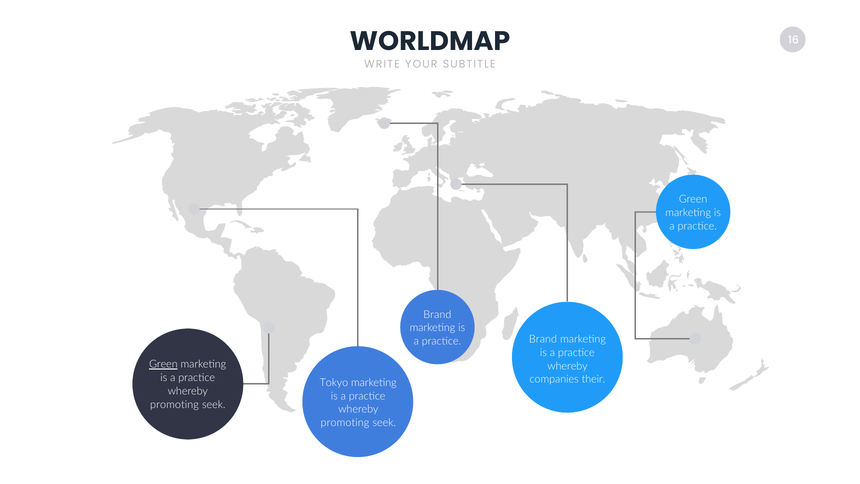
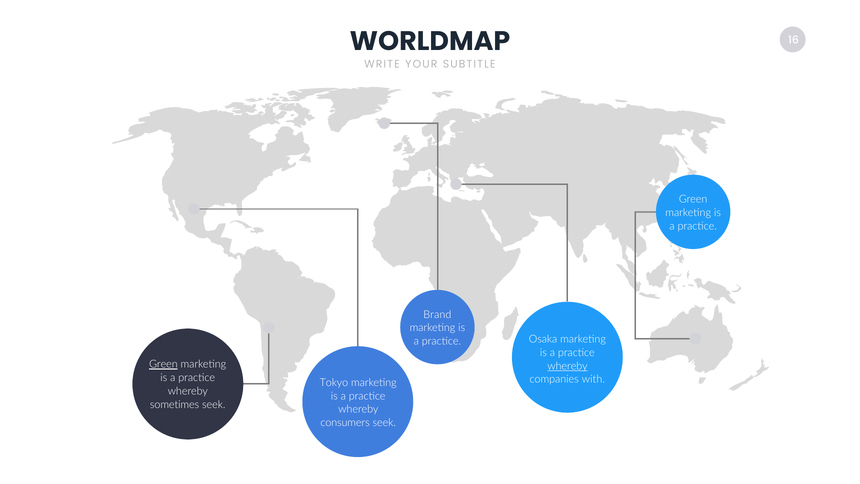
Brand: Brand -> Osaka (543, 339)
whereby underline: none -> present (568, 366)
their: their -> with (593, 379)
promoting: promoting -> sometimes (175, 405)
promoting: promoting -> consumers (345, 423)
